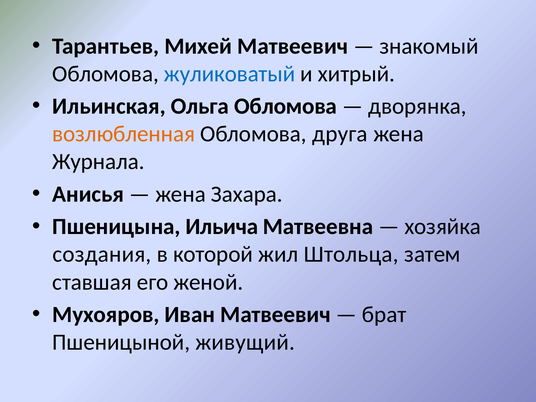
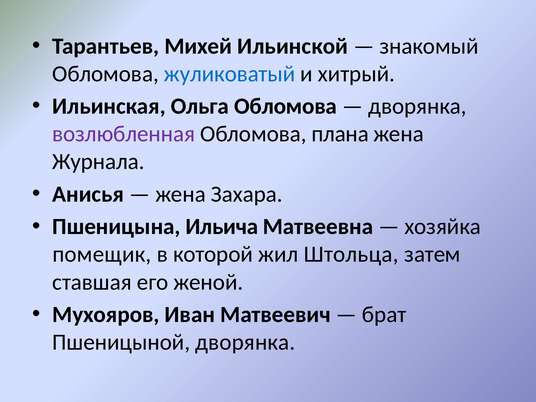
Михей Матвеевич: Матвеевич -> Ильинской (293, 46)
возлюбленная colour: orange -> purple (124, 134)
друга: друга -> плана (340, 134)
создания: создания -> помещик (102, 254)
Пшеницыной живущий: живущий -> дворянка (245, 342)
